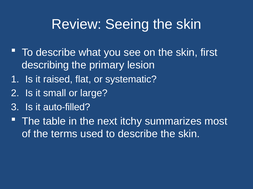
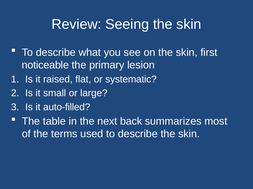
describing: describing -> noticeable (45, 65)
itchy: itchy -> back (131, 122)
